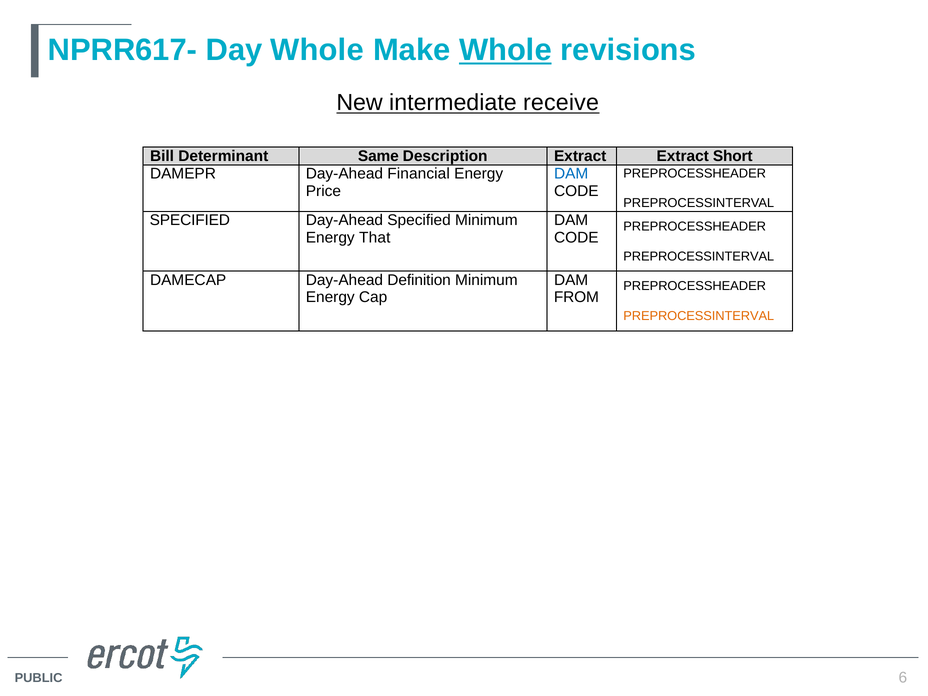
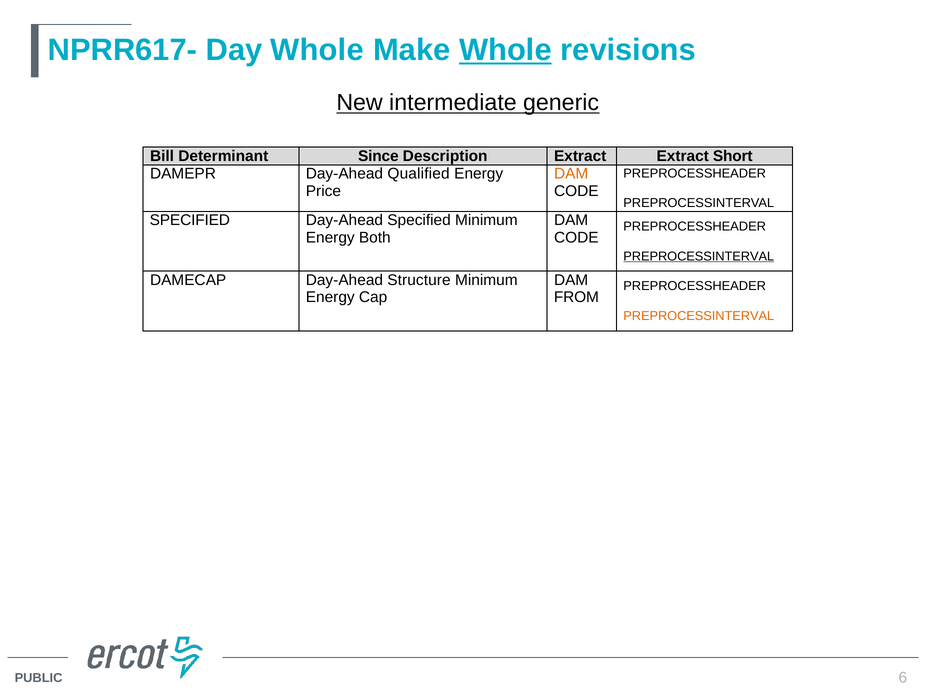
receive: receive -> generic (561, 103)
Same: Same -> Since (378, 156)
Financial: Financial -> Qualified (419, 174)
DAM colour: blue -> orange (571, 174)
That: That -> Both (375, 238)
PREPROCESSINTERVAL underline: none -> present (699, 256)
Definition: Definition -> Structure (419, 280)
